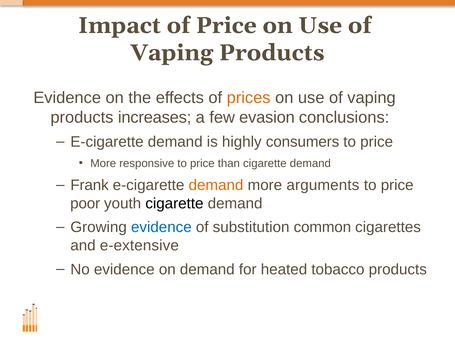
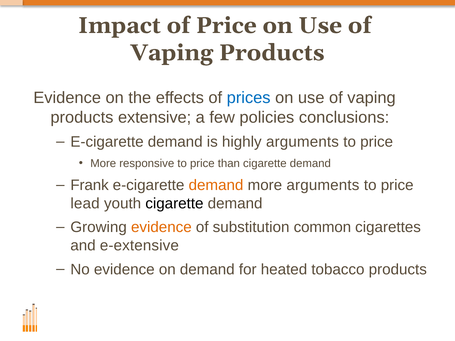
prices colour: orange -> blue (249, 98)
increases: increases -> extensive (155, 118)
evasion: evasion -> policies (267, 118)
highly consumers: consumers -> arguments (302, 142)
poor: poor -> lead (85, 204)
evidence colour: blue -> orange (161, 227)
